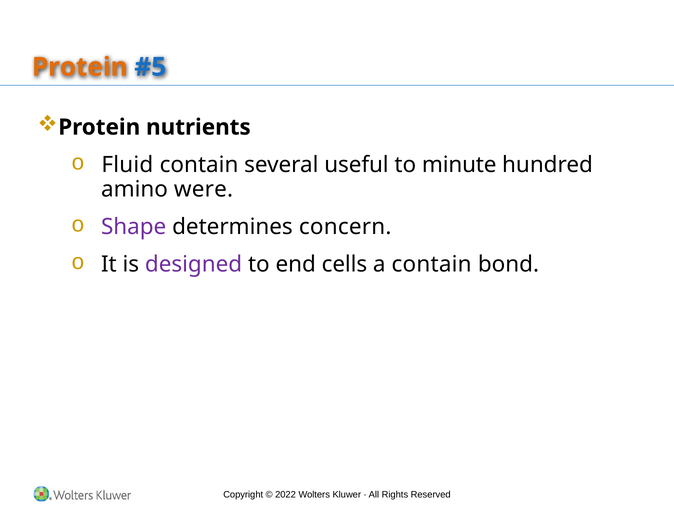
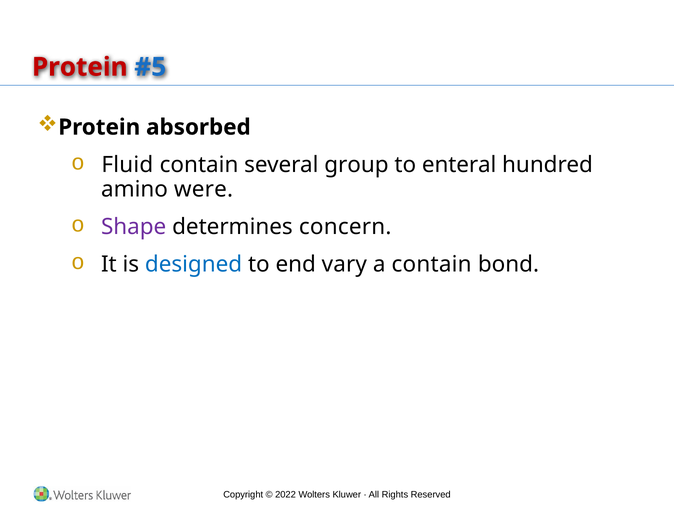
Protein colour: orange -> red (80, 67)
nutrients: nutrients -> absorbed (198, 127)
useful: useful -> group (356, 165)
minute: minute -> enteral (459, 165)
designed colour: purple -> blue (194, 265)
cells: cells -> vary (344, 265)
